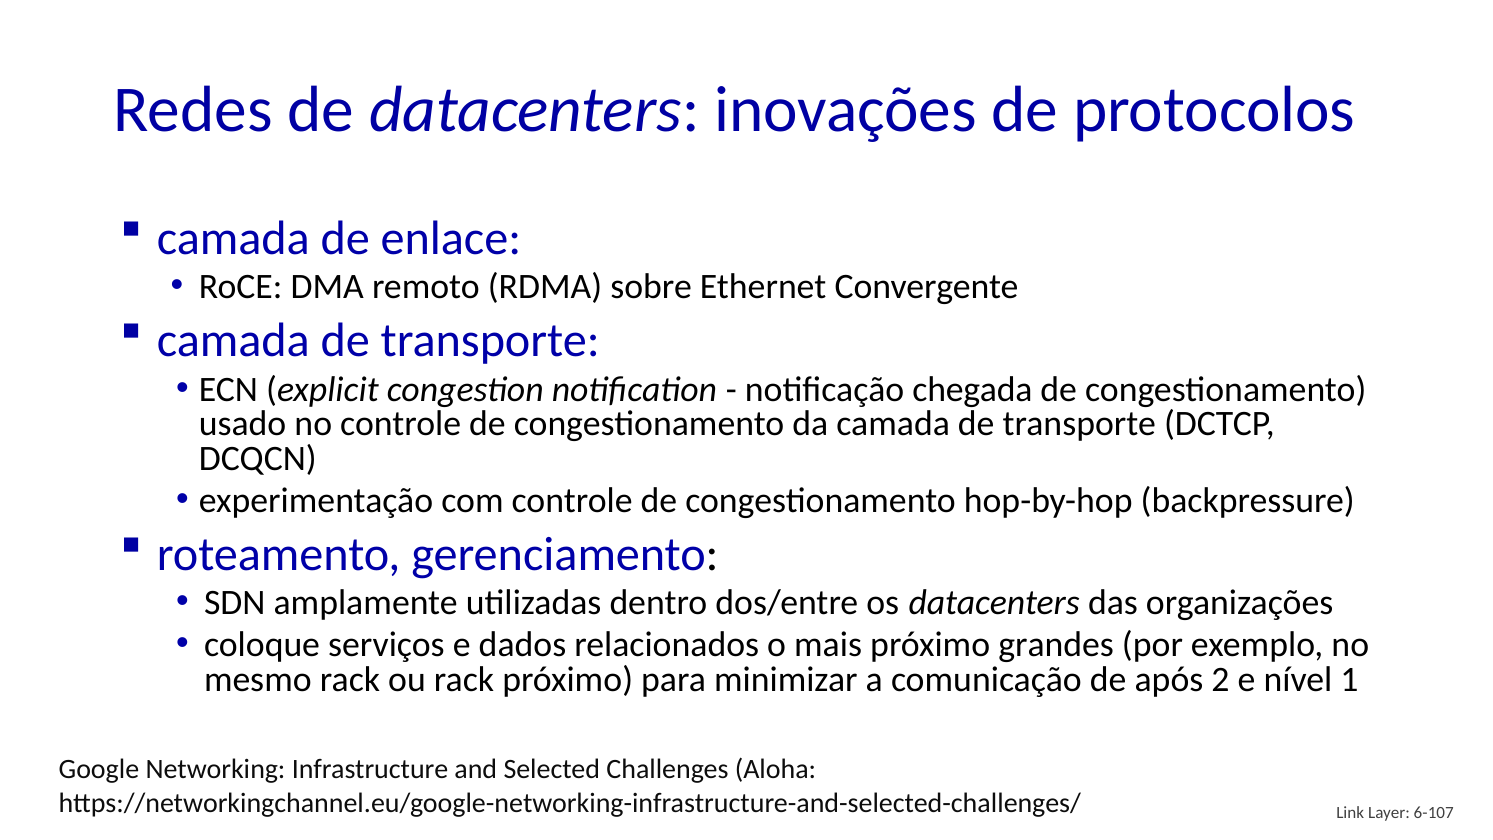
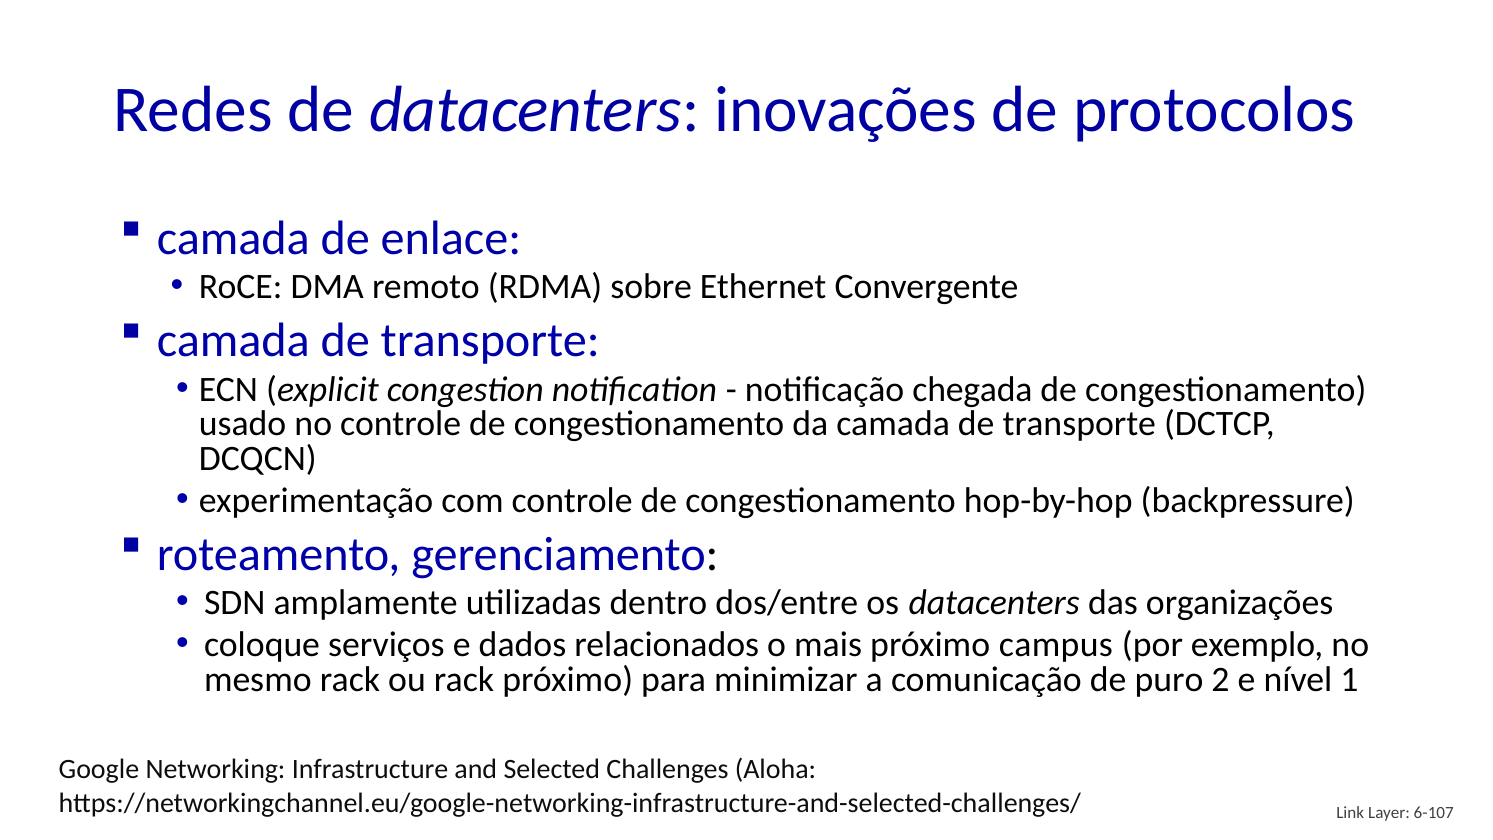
grandes: grandes -> campus (1056, 645)
após: após -> puro (1169, 679)
